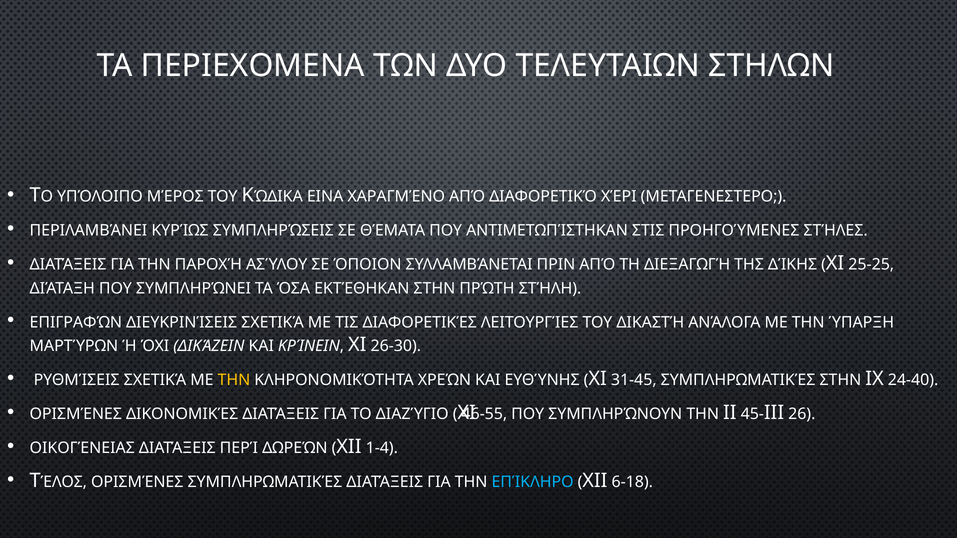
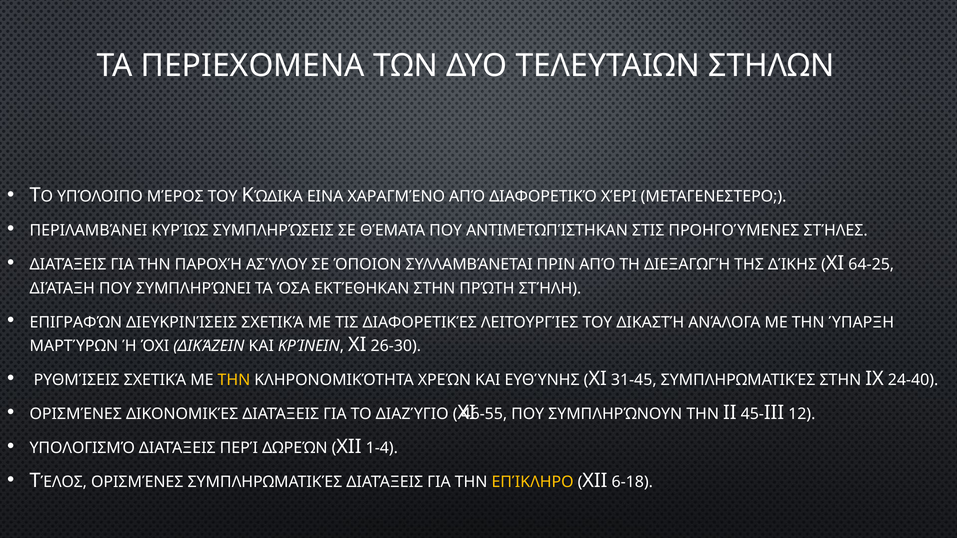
25-25: 25-25 -> 64-25 (871, 265)
26: 26 -> 12 (802, 414)
ΟΙΚΟΓΈΝΕΙΑΣ: ΟΙΚΟΓΈΝΕΙΑΣ -> ΥΠΟΛΟΓΙΣΜΌ (82, 448)
ΕΠΊΚΛΗΡΟ colour: light blue -> yellow (533, 482)
